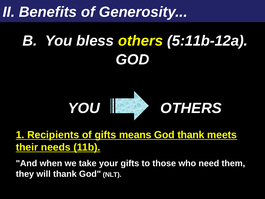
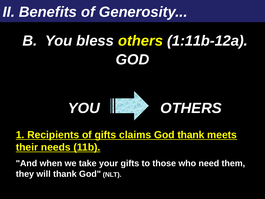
5:11b-12a: 5:11b-12a -> 1:11b-12a (207, 41)
means: means -> claims (135, 135)
